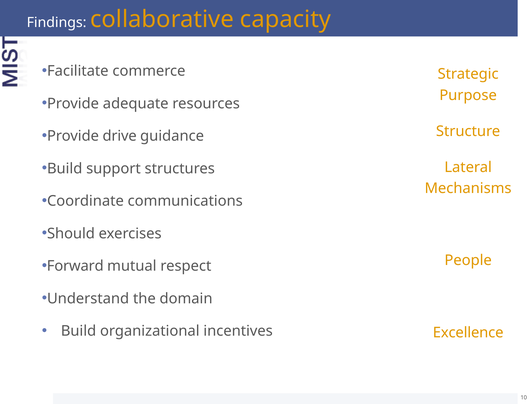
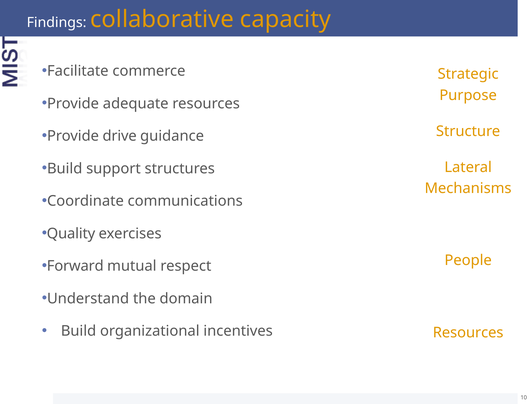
Should: Should -> Quality (71, 234)
Excellence: Excellence -> Resources (468, 333)
